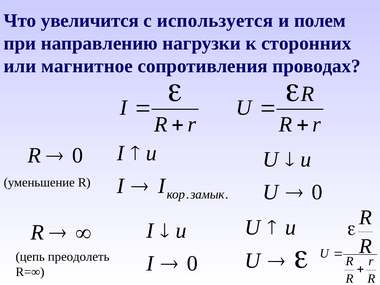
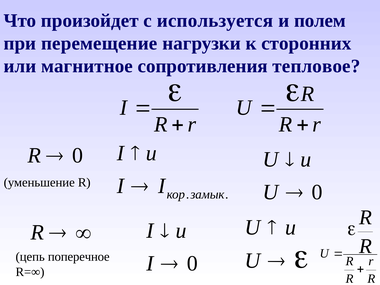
увеличится: увеличится -> произойдет (90, 21)
направлению: направлению -> перемещение (99, 43)
проводах: проводах -> тепловое (316, 66)
преодолеть: преодолеть -> поперечное (79, 257)
